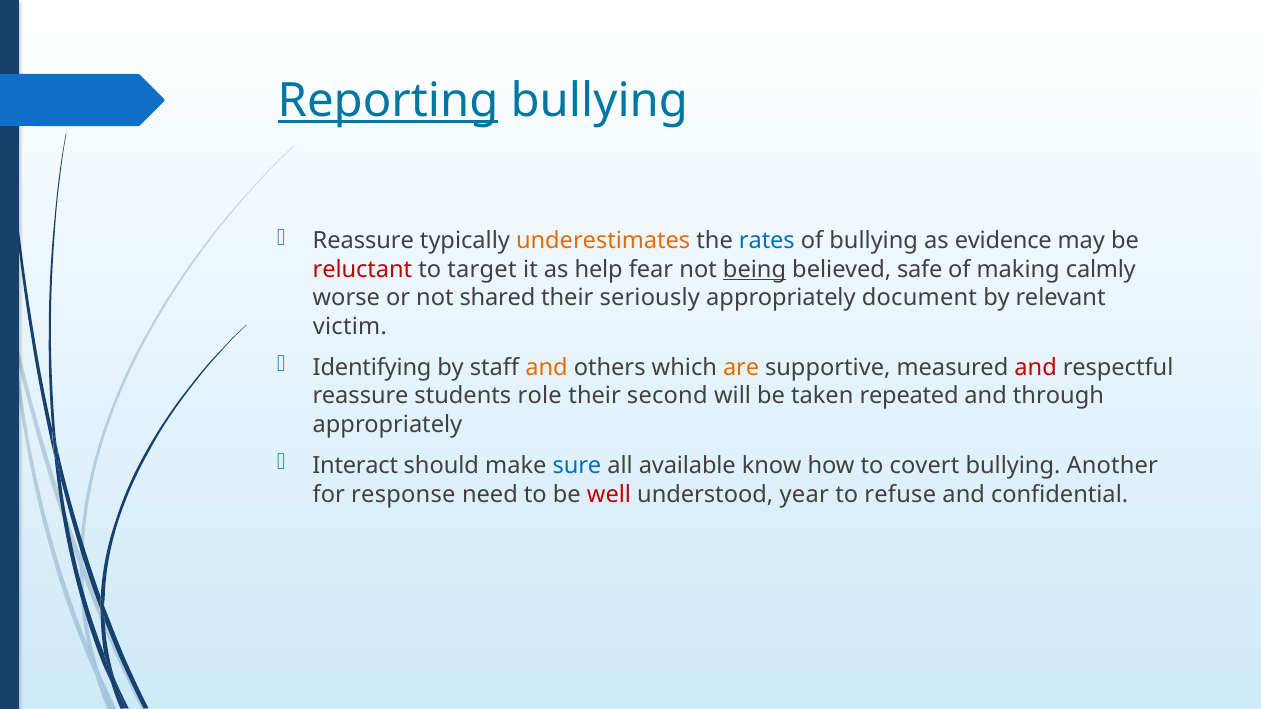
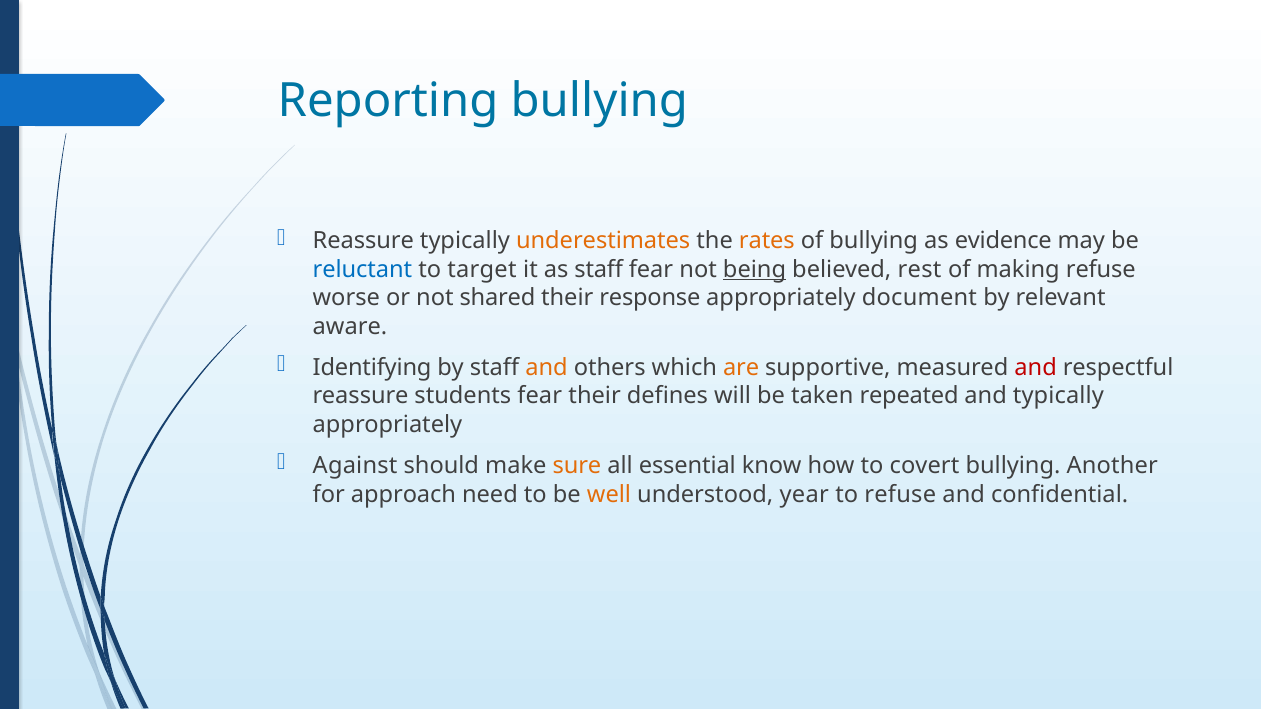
Reporting underline: present -> none (388, 101)
rates colour: blue -> orange (767, 241)
reluctant colour: red -> blue (362, 270)
as help: help -> staff (599, 270)
safe: safe -> rest (920, 270)
making calmly: calmly -> refuse (1101, 270)
seriously: seriously -> response (650, 298)
victim: victim -> aware (350, 326)
students role: role -> fear (540, 396)
second: second -> defines (667, 396)
and through: through -> typically (1058, 396)
Interact: Interact -> Against (355, 466)
sure colour: blue -> orange (577, 466)
available: available -> essential (687, 466)
response: response -> approach (404, 495)
well colour: red -> orange (609, 495)
